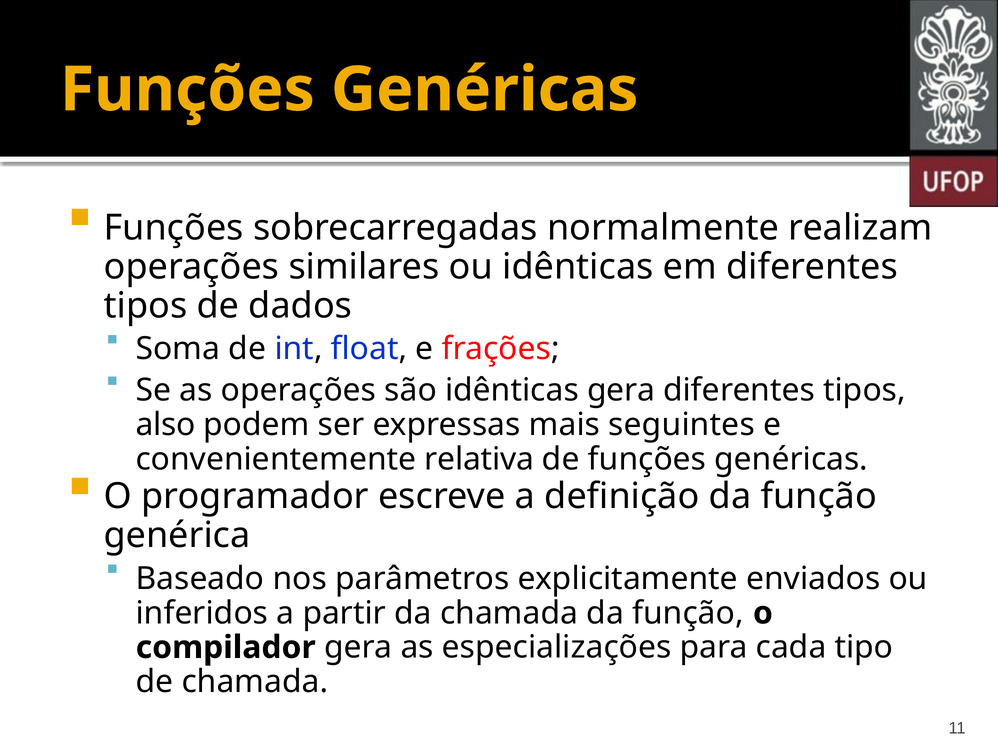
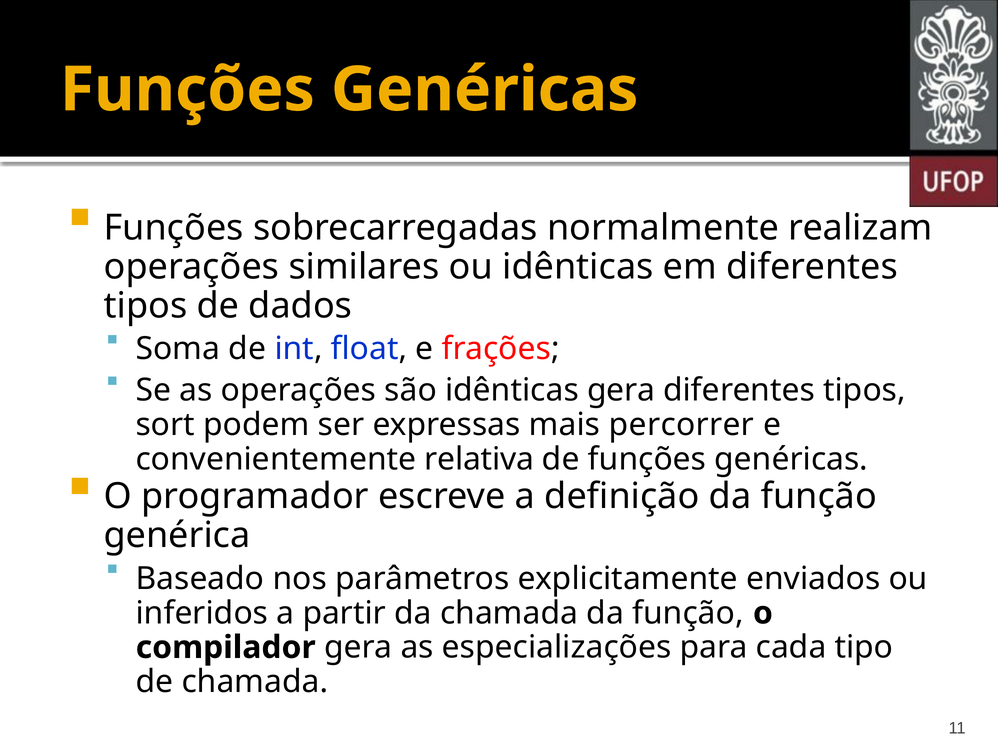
also: also -> sort (165, 425)
seguintes: seguintes -> percorrer (682, 425)
